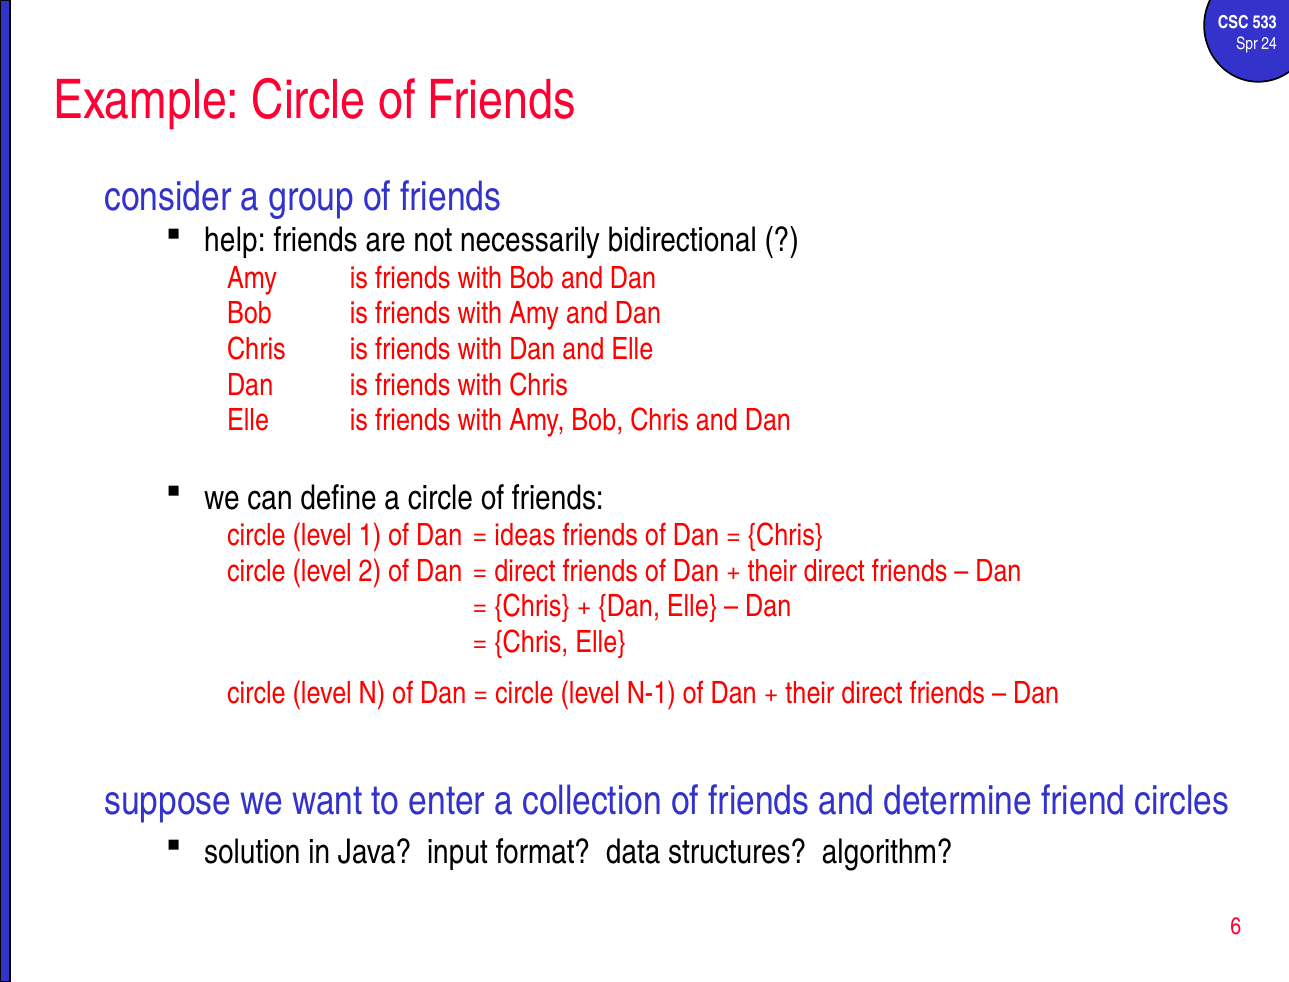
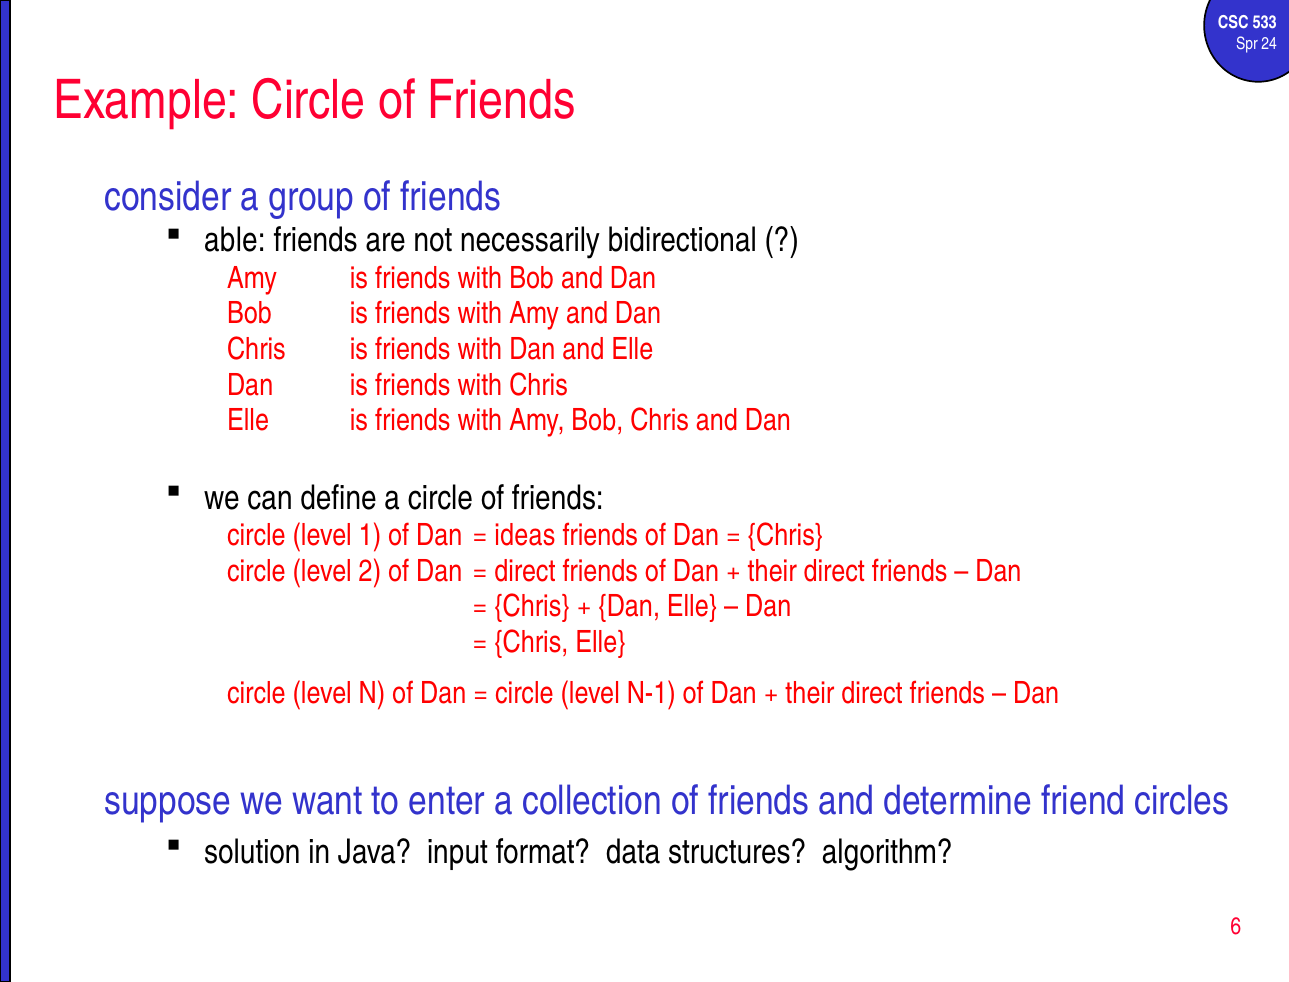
help: help -> able (235, 241)
